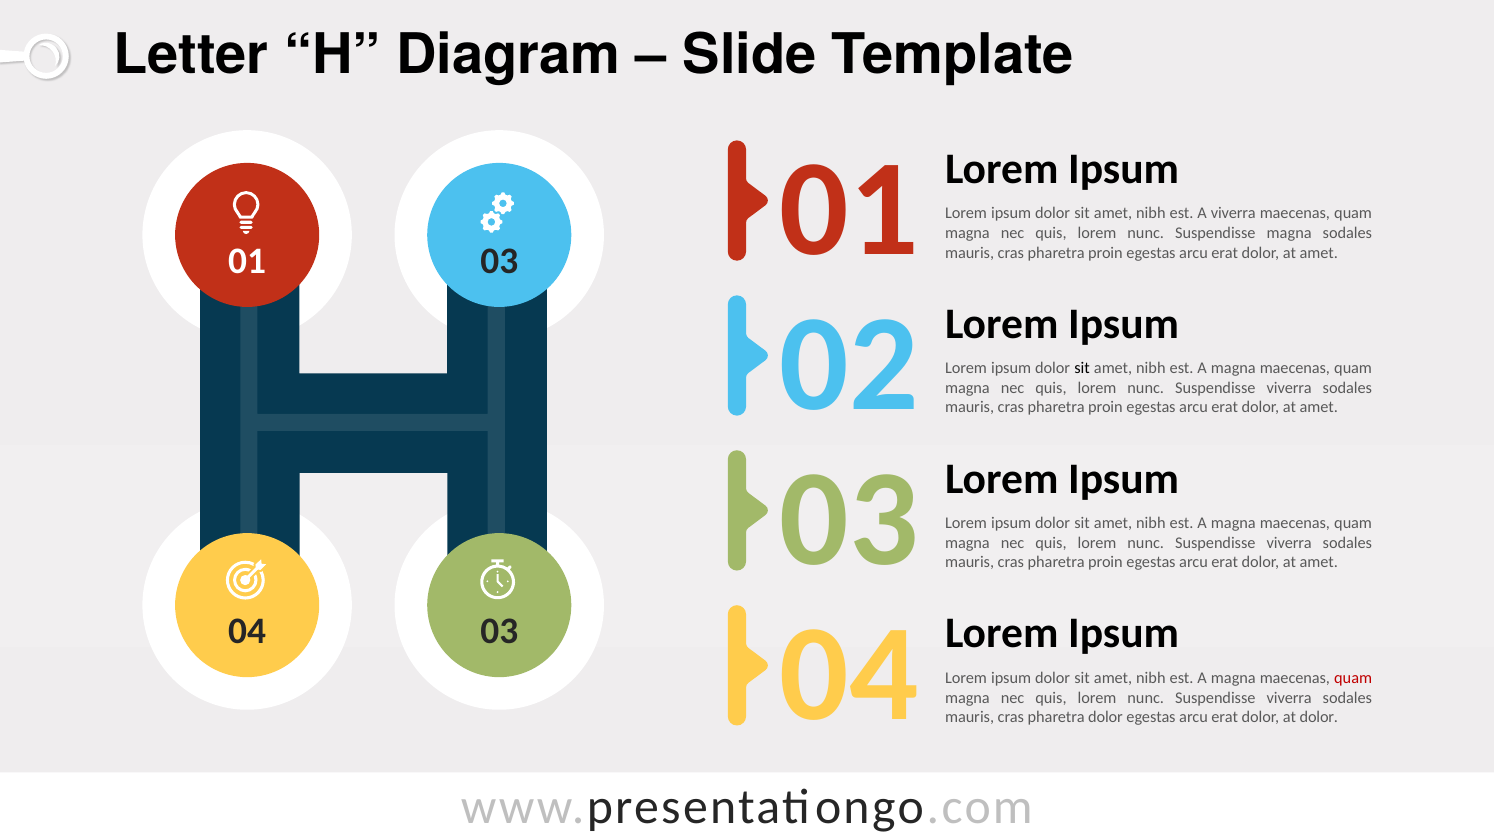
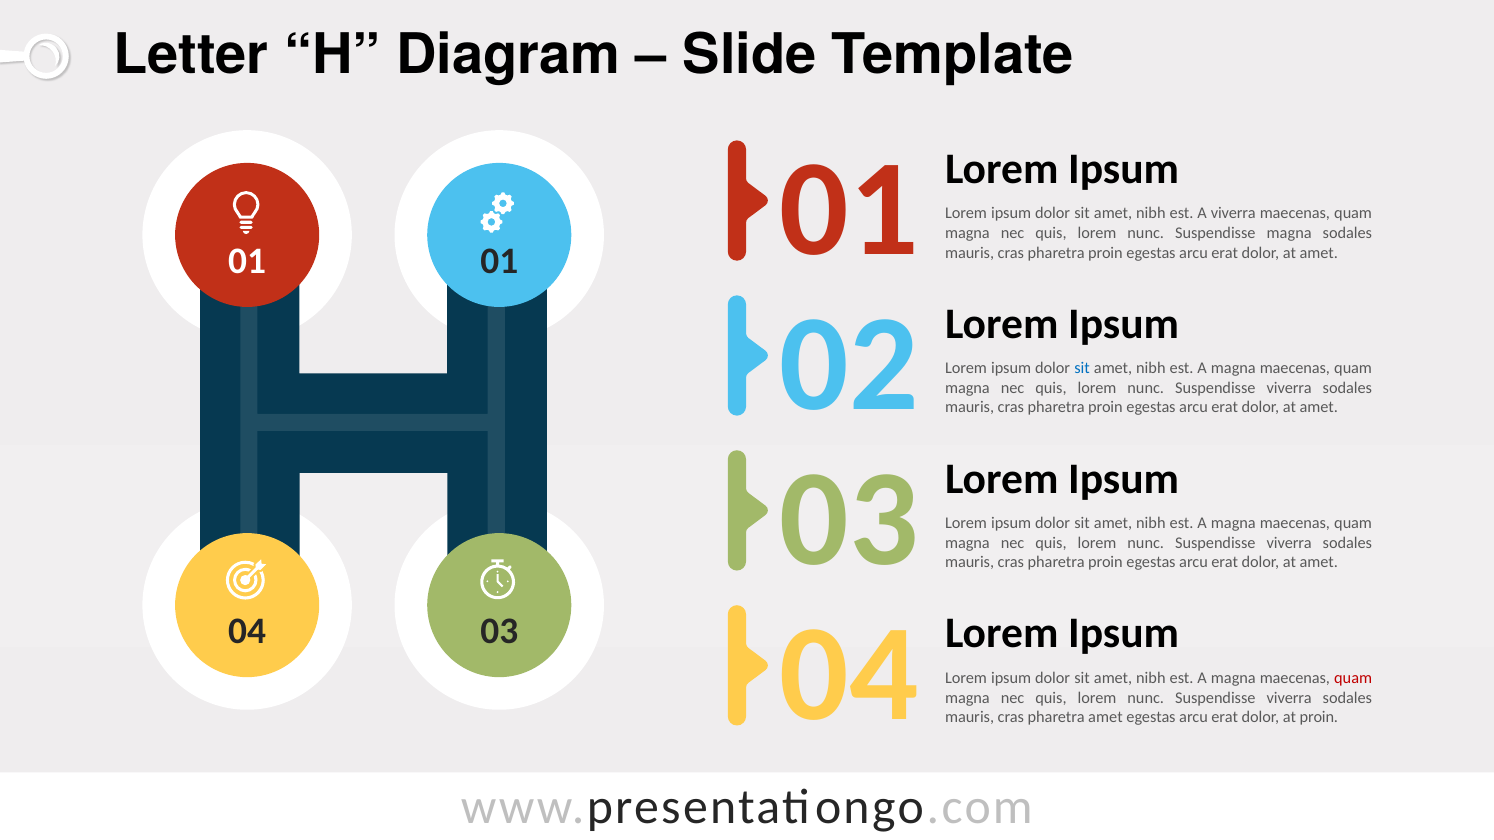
01 03: 03 -> 01 (499, 261)
sit colour: black -> blue (1082, 369)
dolor: dolor -> amet (1105, 718)
at dolor: dolor -> proin (1319, 718)
